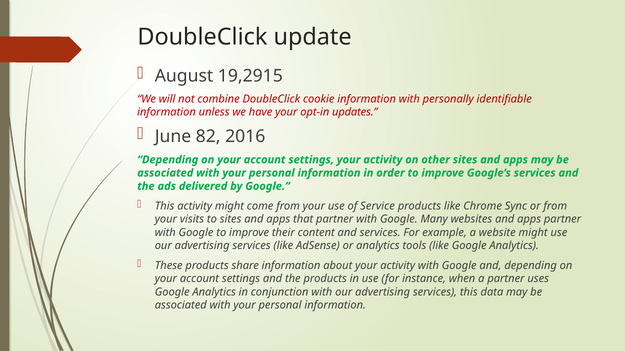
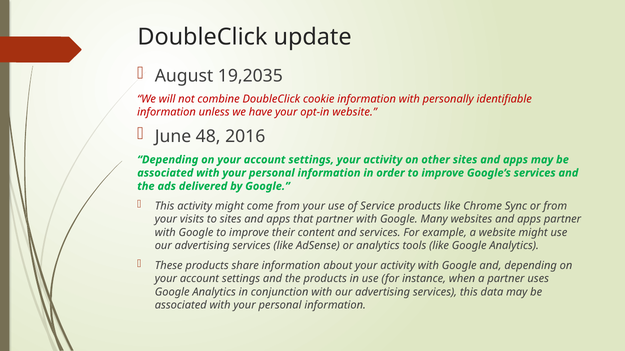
19,2915: 19,2915 -> 19,2035 (250, 76)
opt-in updates: updates -> website (355, 112)
82: 82 -> 48 (208, 137)
